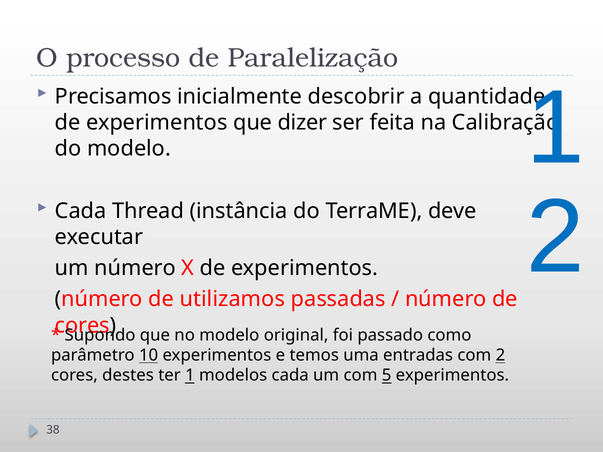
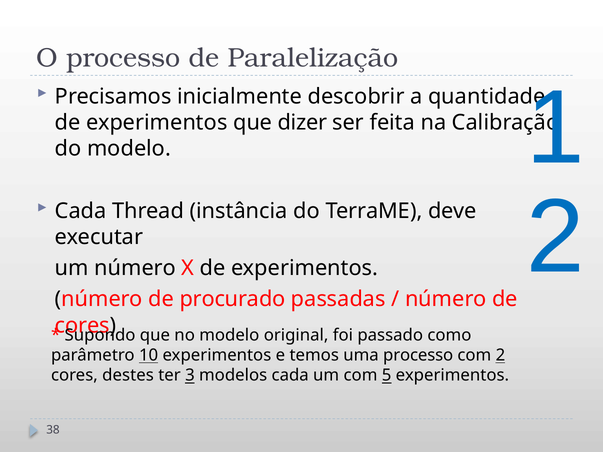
utilizamos: utilizamos -> procurado (233, 299)
uma entradas: entradas -> processo (418, 355)
ter 1: 1 -> 3 (190, 375)
